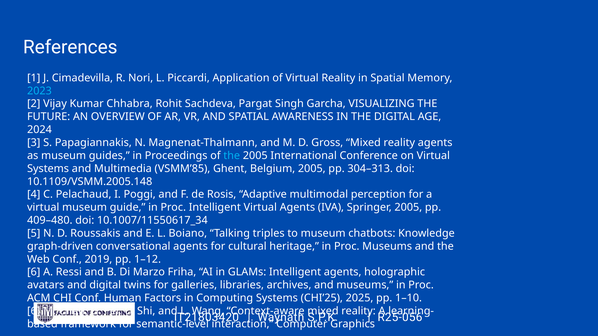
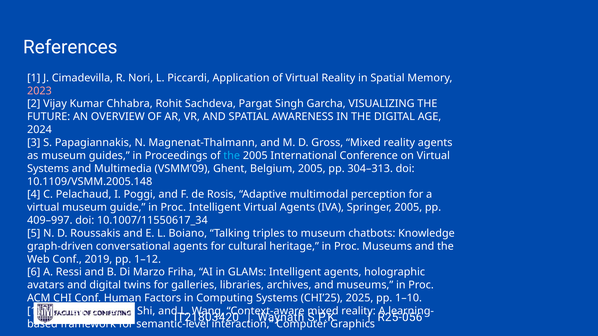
2023 colour: light blue -> pink (39, 91)
VSMM’85: VSMM’85 -> VSMM’09 (182, 169)
409–480: 409–480 -> 409–997 (50, 221)
6: 6 -> 1 (34, 311)
